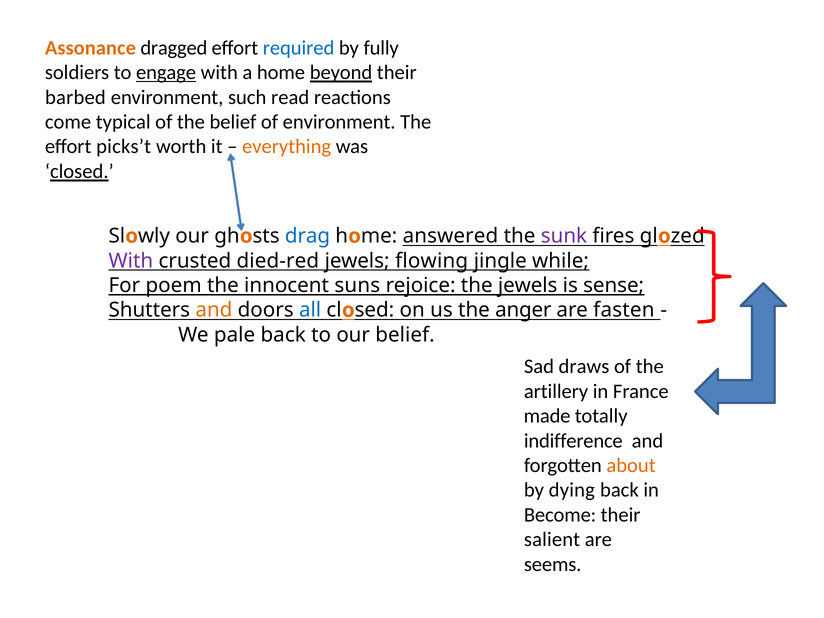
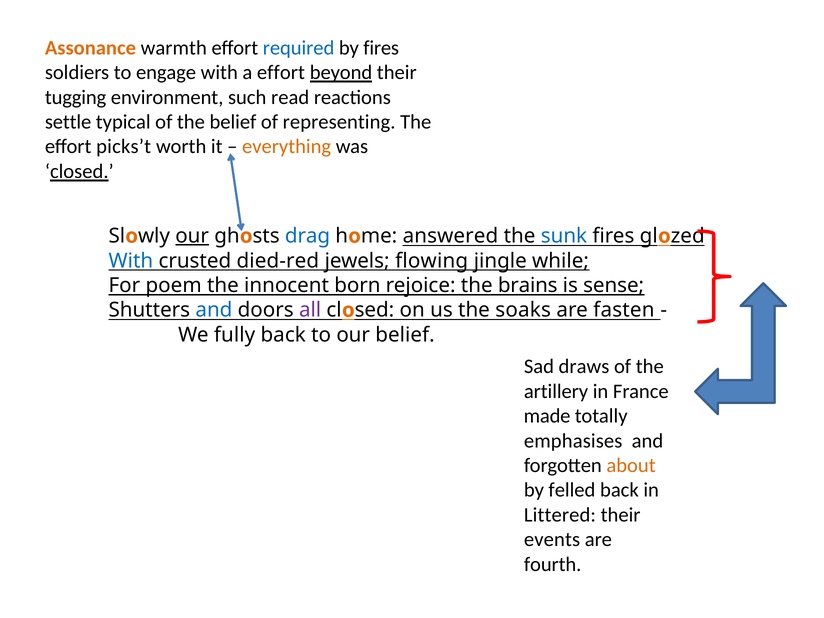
dragged: dragged -> warmth (174, 48)
by fully: fully -> fires (381, 48)
engage underline: present -> none (166, 73)
a home: home -> effort (281, 73)
barbed: barbed -> tugging (76, 97)
come: come -> settle (68, 122)
of environment: environment -> representing (339, 122)
our underline: none -> present (192, 236)
sunk colour: purple -> blue (564, 236)
With colour: purple -> blue (131, 261)
suns: suns -> born (357, 285)
the jewels: jewels -> brains (528, 285)
and colour: orange -> blue (214, 310)
all colour: blue -> purple (310, 310)
anger: anger -> soaks (523, 310)
pale: pale -> fully (235, 335)
indifference: indifference -> emphasises (573, 441)
dying: dying -> felled (572, 490)
Become: Become -> Littered (560, 515)
salient: salient -> events (552, 540)
seems: seems -> fourth (553, 564)
